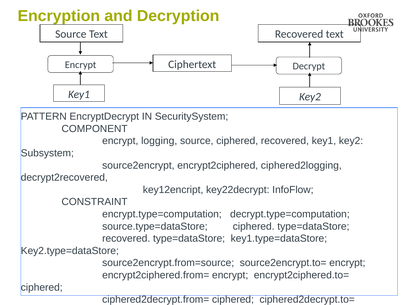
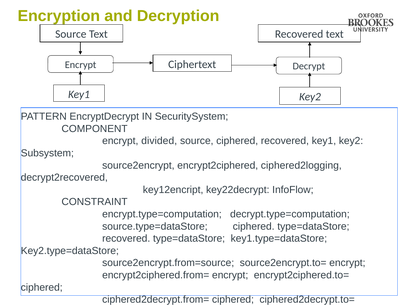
logging: logging -> divided (159, 141)
